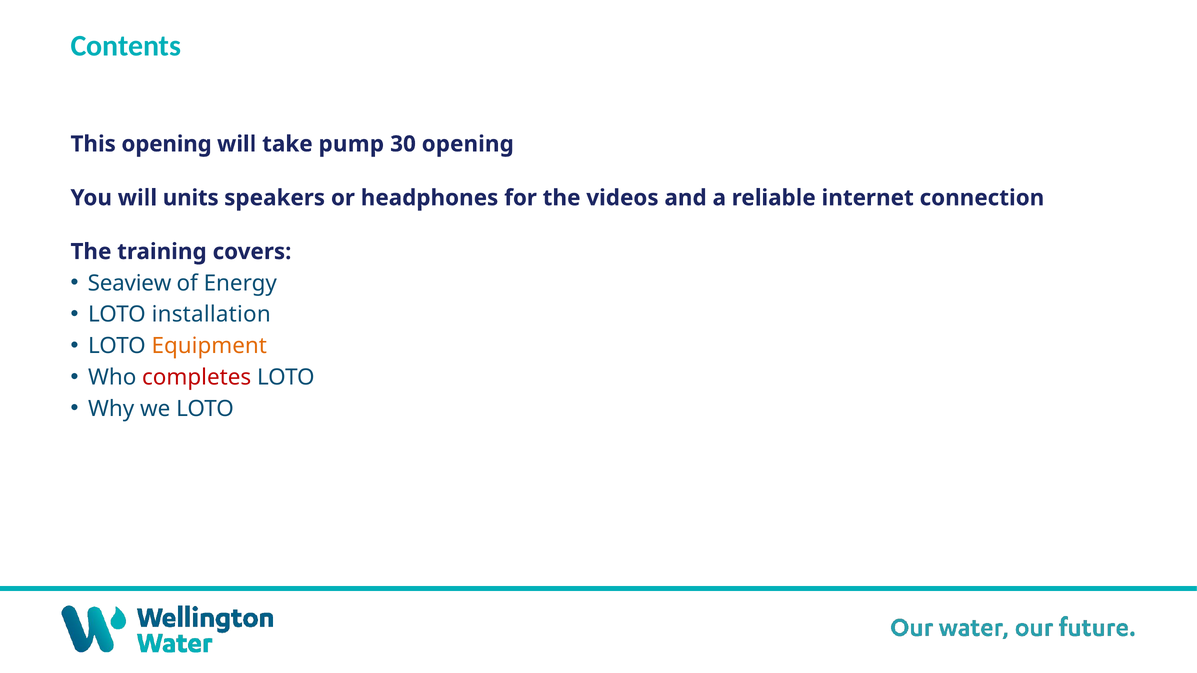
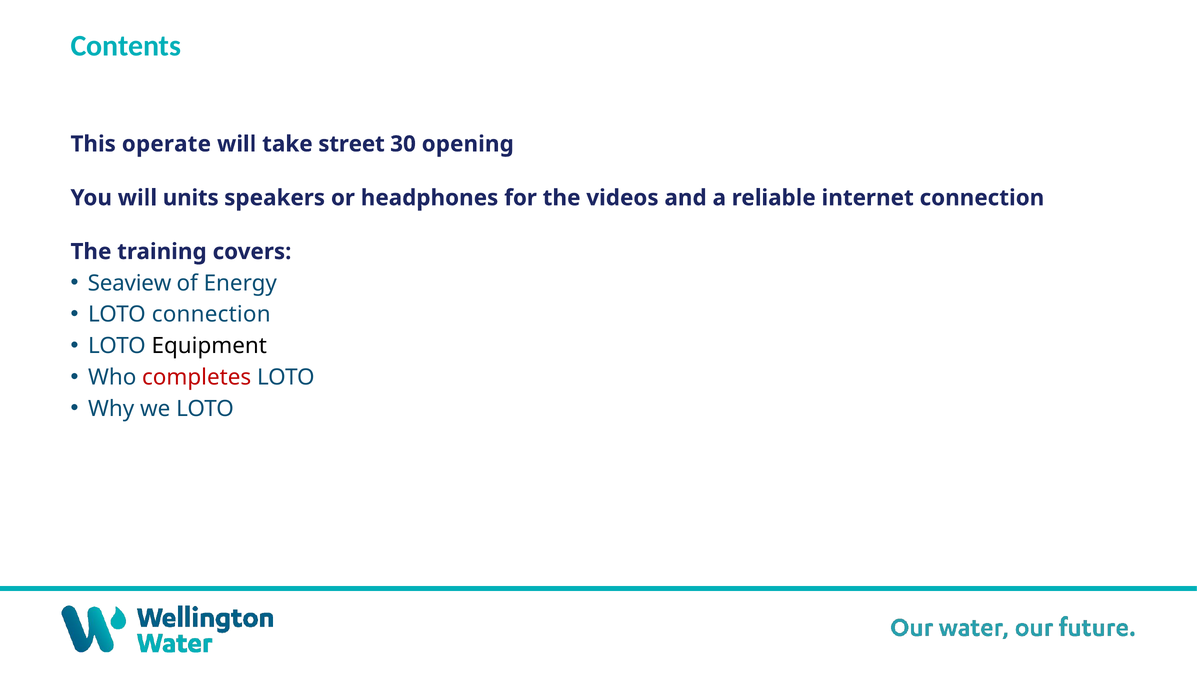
This opening: opening -> operate (166, 144)
pump: pump -> street (352, 144)
LOTO installation: installation -> connection (211, 315)
Equipment colour: orange -> black (209, 346)
